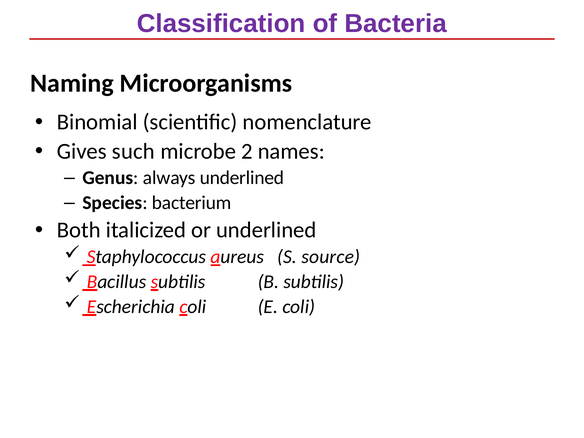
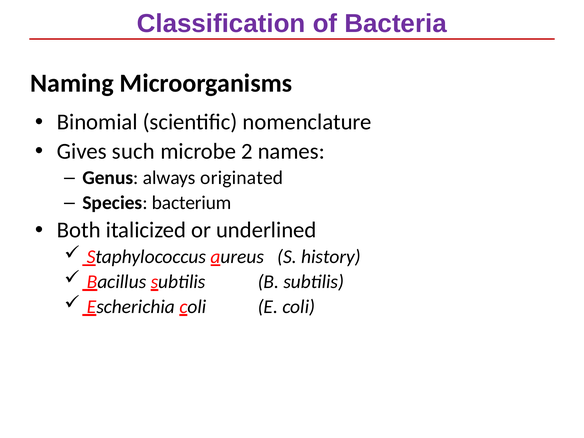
always underlined: underlined -> originated (242, 178)
source: source -> history (331, 257)
